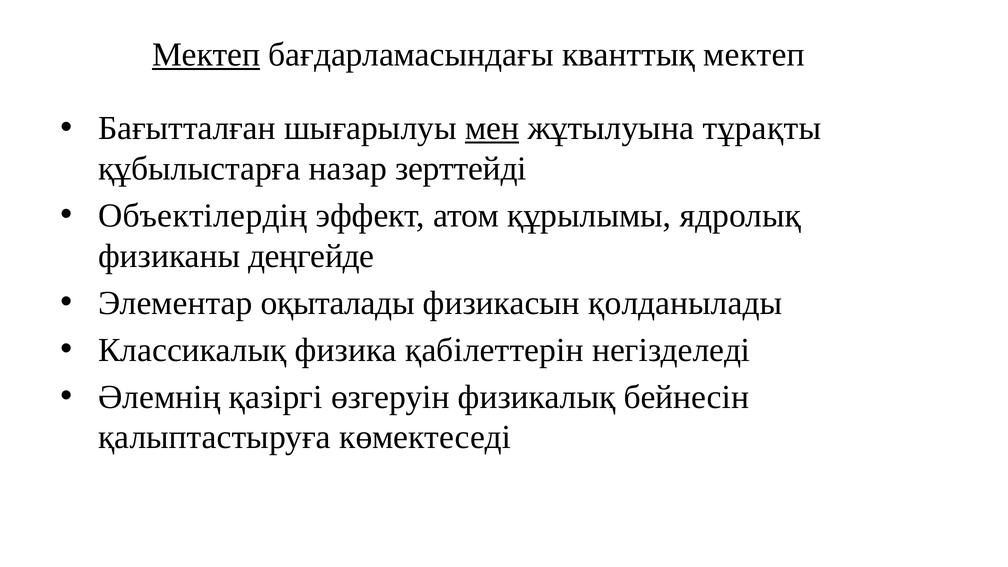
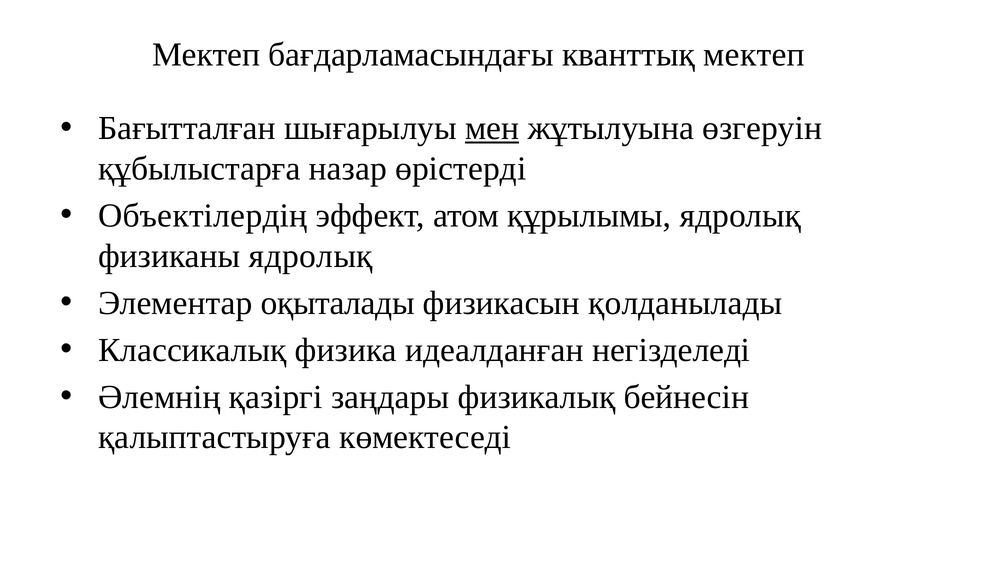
Мектеп underline: present -> none (206, 55)
тұрақты: тұрақты -> өзгеруін (762, 128)
зерттейді: зерттейді -> өрістерді (461, 169)
физиканы деңгейде: деңгейде -> ядролық (311, 256)
қабілеттерін: қабілеттерін -> идеалданған (494, 350)
өзгеруін: өзгеруін -> заңдары (390, 397)
